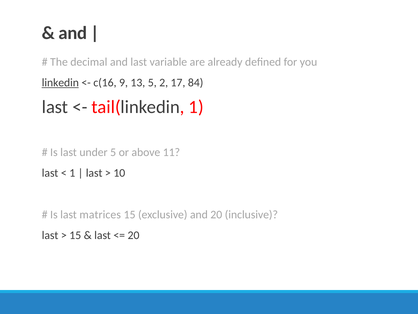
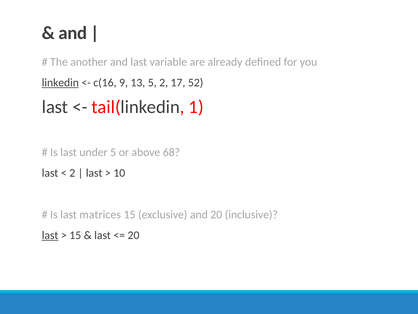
decimal: decimal -> another (89, 62)
84: 84 -> 52 (196, 83)
11: 11 -> 68 (171, 152)
1: 1 -> 2 (72, 173)
last underline: none -> present (50, 235)
